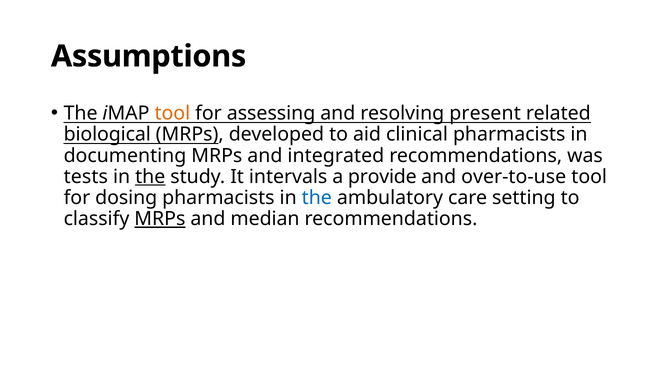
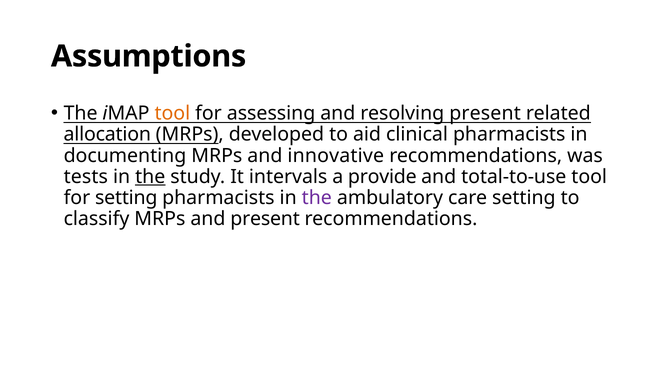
biological: biological -> allocation (107, 134)
integrated: integrated -> innovative (336, 155)
over-to-use: over-to-use -> total-to-use (514, 177)
for dosing: dosing -> setting (126, 198)
the colour: blue -> purple (317, 198)
MRPs underline: present -> none (160, 219)
and median: median -> present (265, 219)
